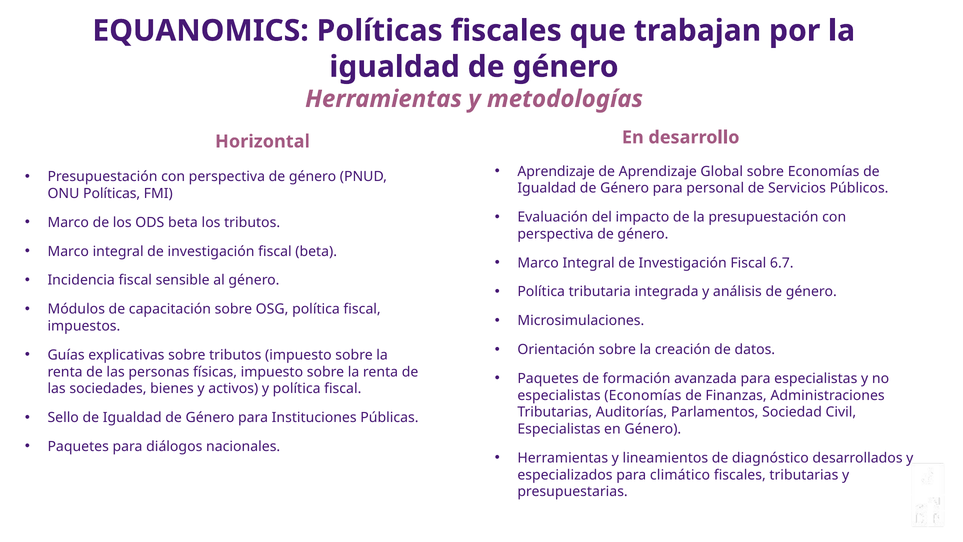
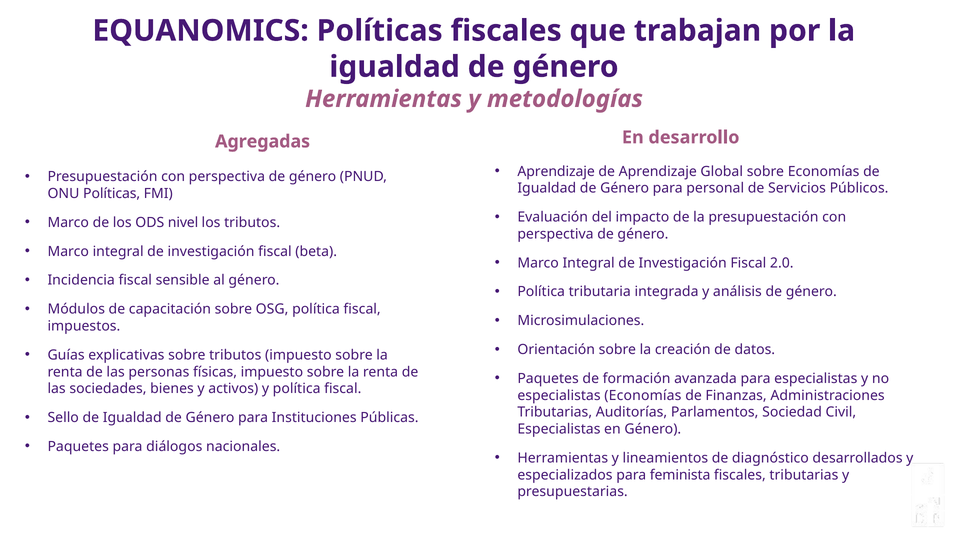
Horizontal: Horizontal -> Agregadas (263, 141)
ODS beta: beta -> nivel (183, 222)
6.7: 6.7 -> 2.0 (782, 263)
climático: climático -> feminista (680, 475)
